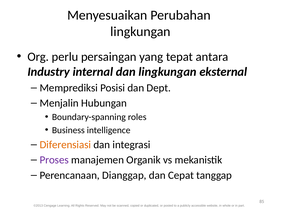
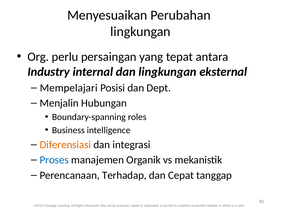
Memprediksi: Memprediksi -> Mempelajari (69, 88)
Proses colour: purple -> blue (54, 160)
Dianggap: Dianggap -> Terhadap (124, 175)
